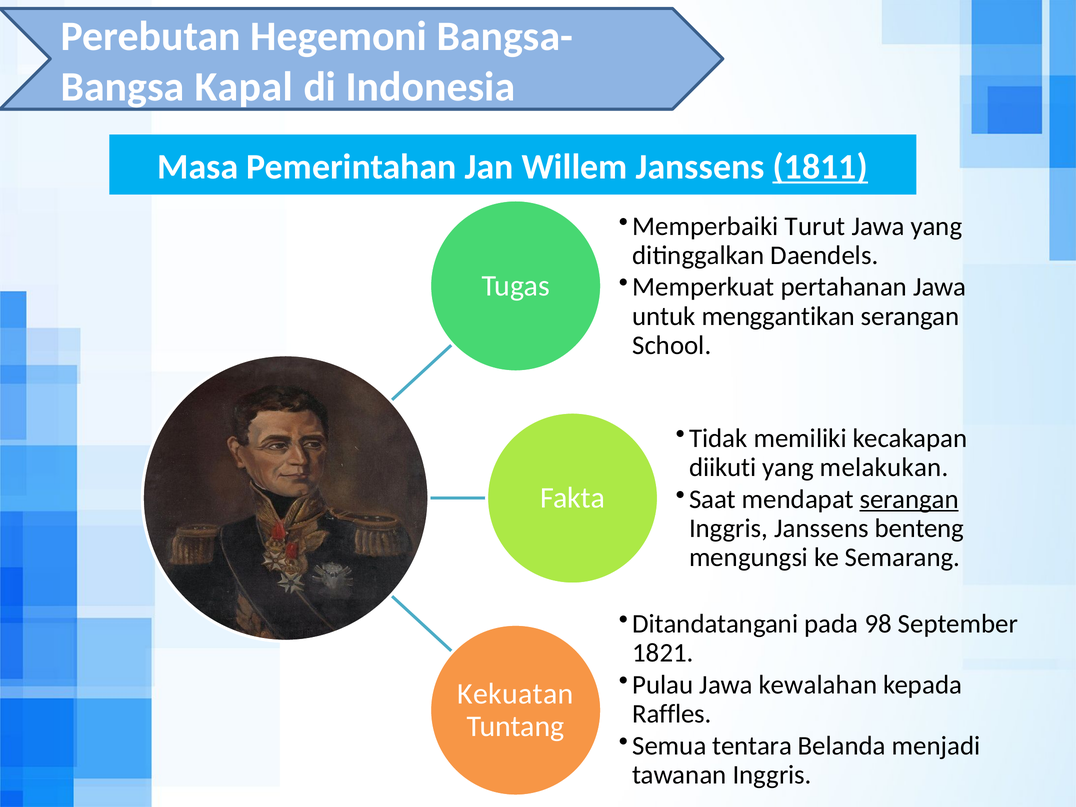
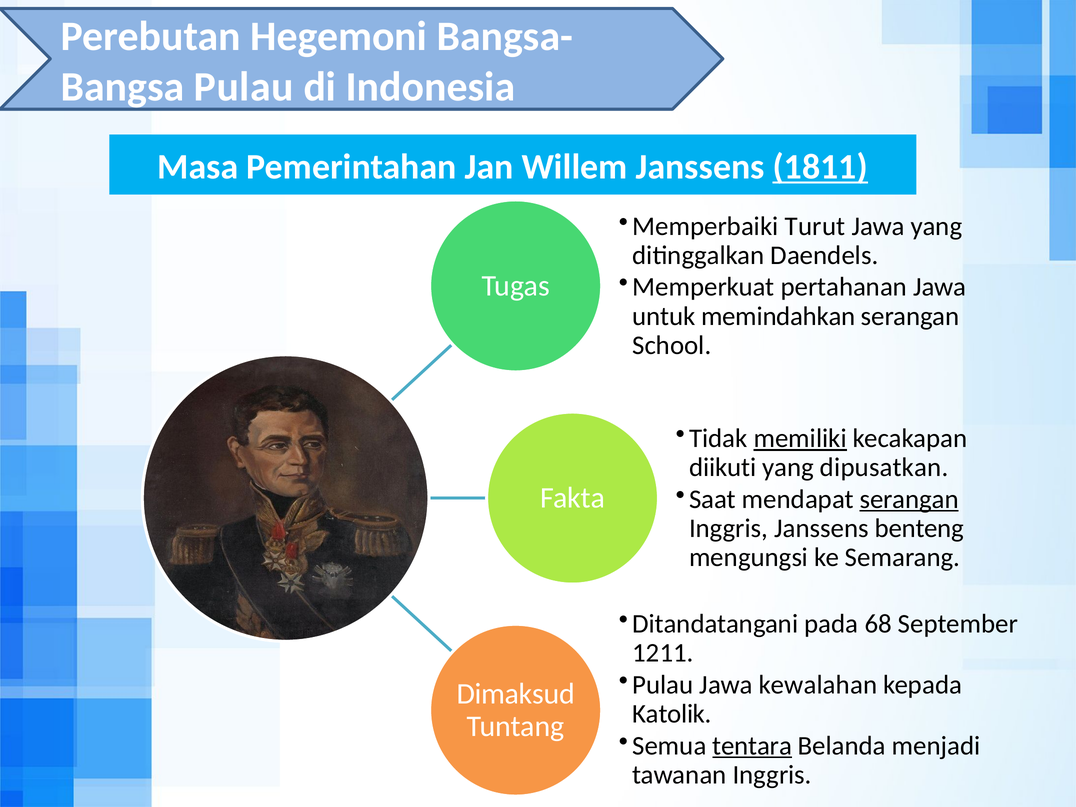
Kapal: Kapal -> Pulau (244, 87)
menggantikan: menggantikan -> memindahkan (778, 316)
memiliki underline: none -> present (800, 438)
melakukan: melakukan -> dipusatkan (884, 468)
98: 98 -> 68 (878, 624)
1821: 1821 -> 1211 (663, 653)
Kekuatan: Kekuatan -> Dimaksud (516, 694)
Raffles: Raffles -> Katolik (672, 714)
tentara underline: none -> present (752, 746)
